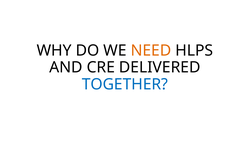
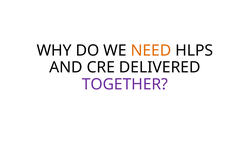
TOGETHER colour: blue -> purple (125, 84)
